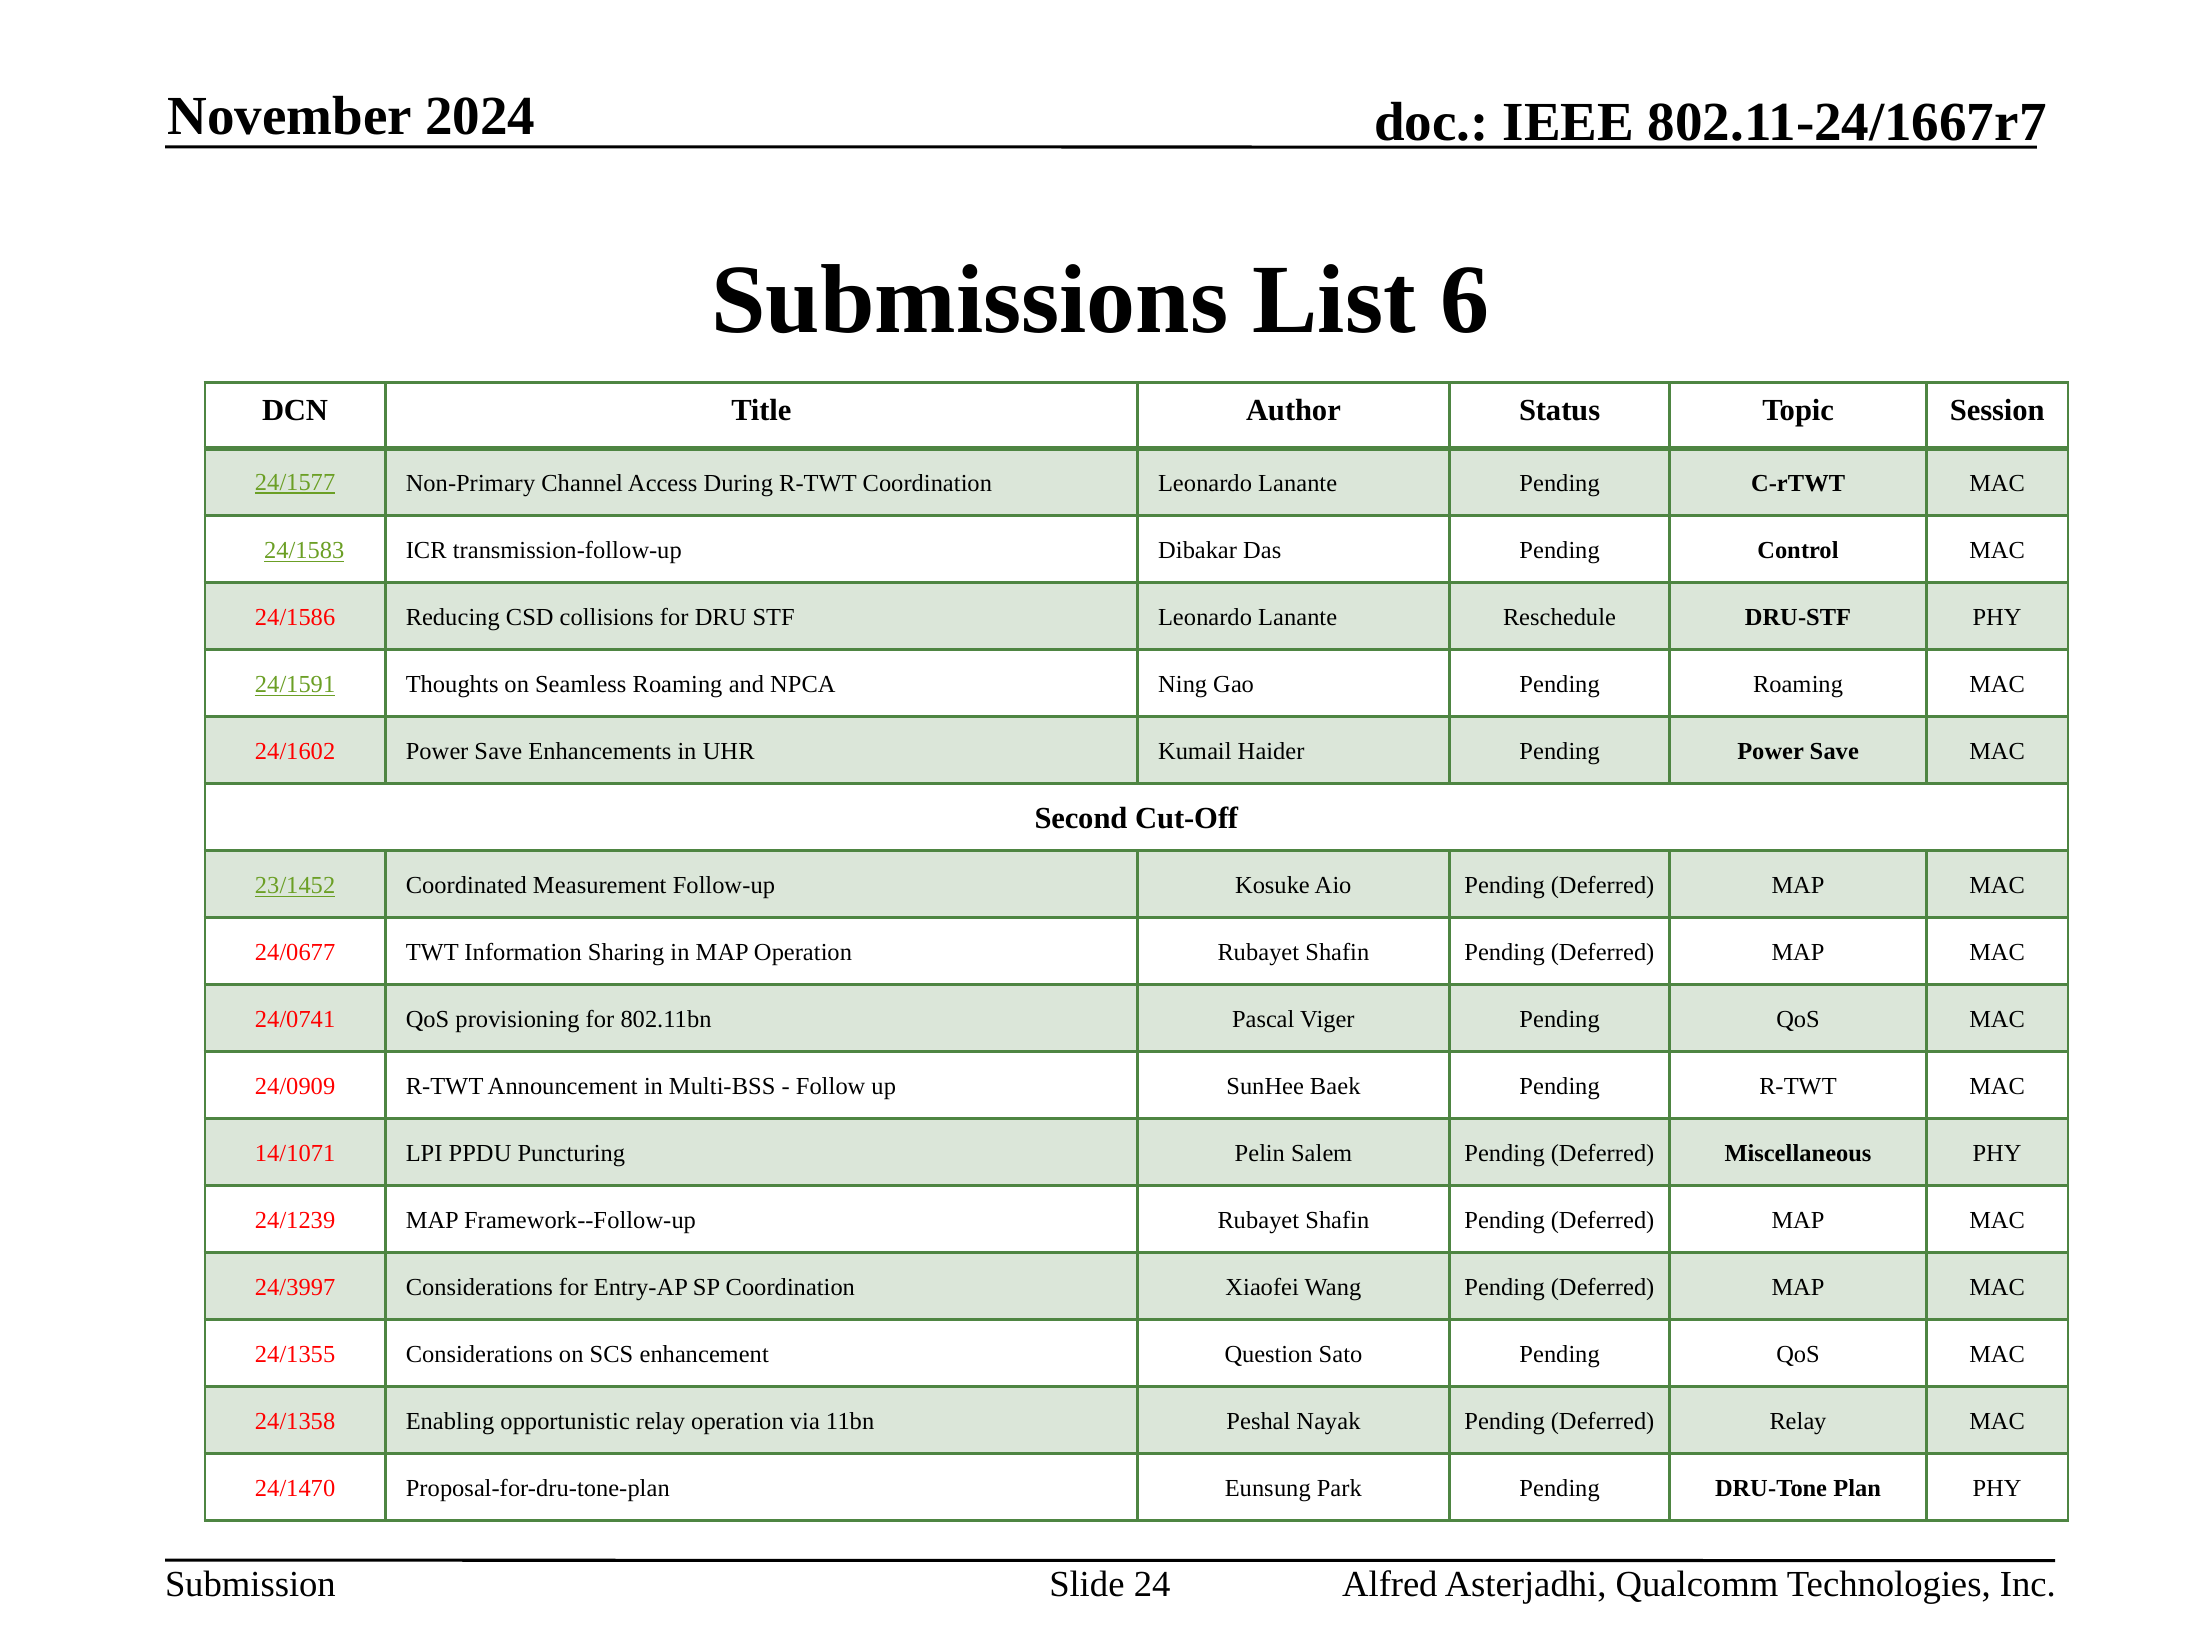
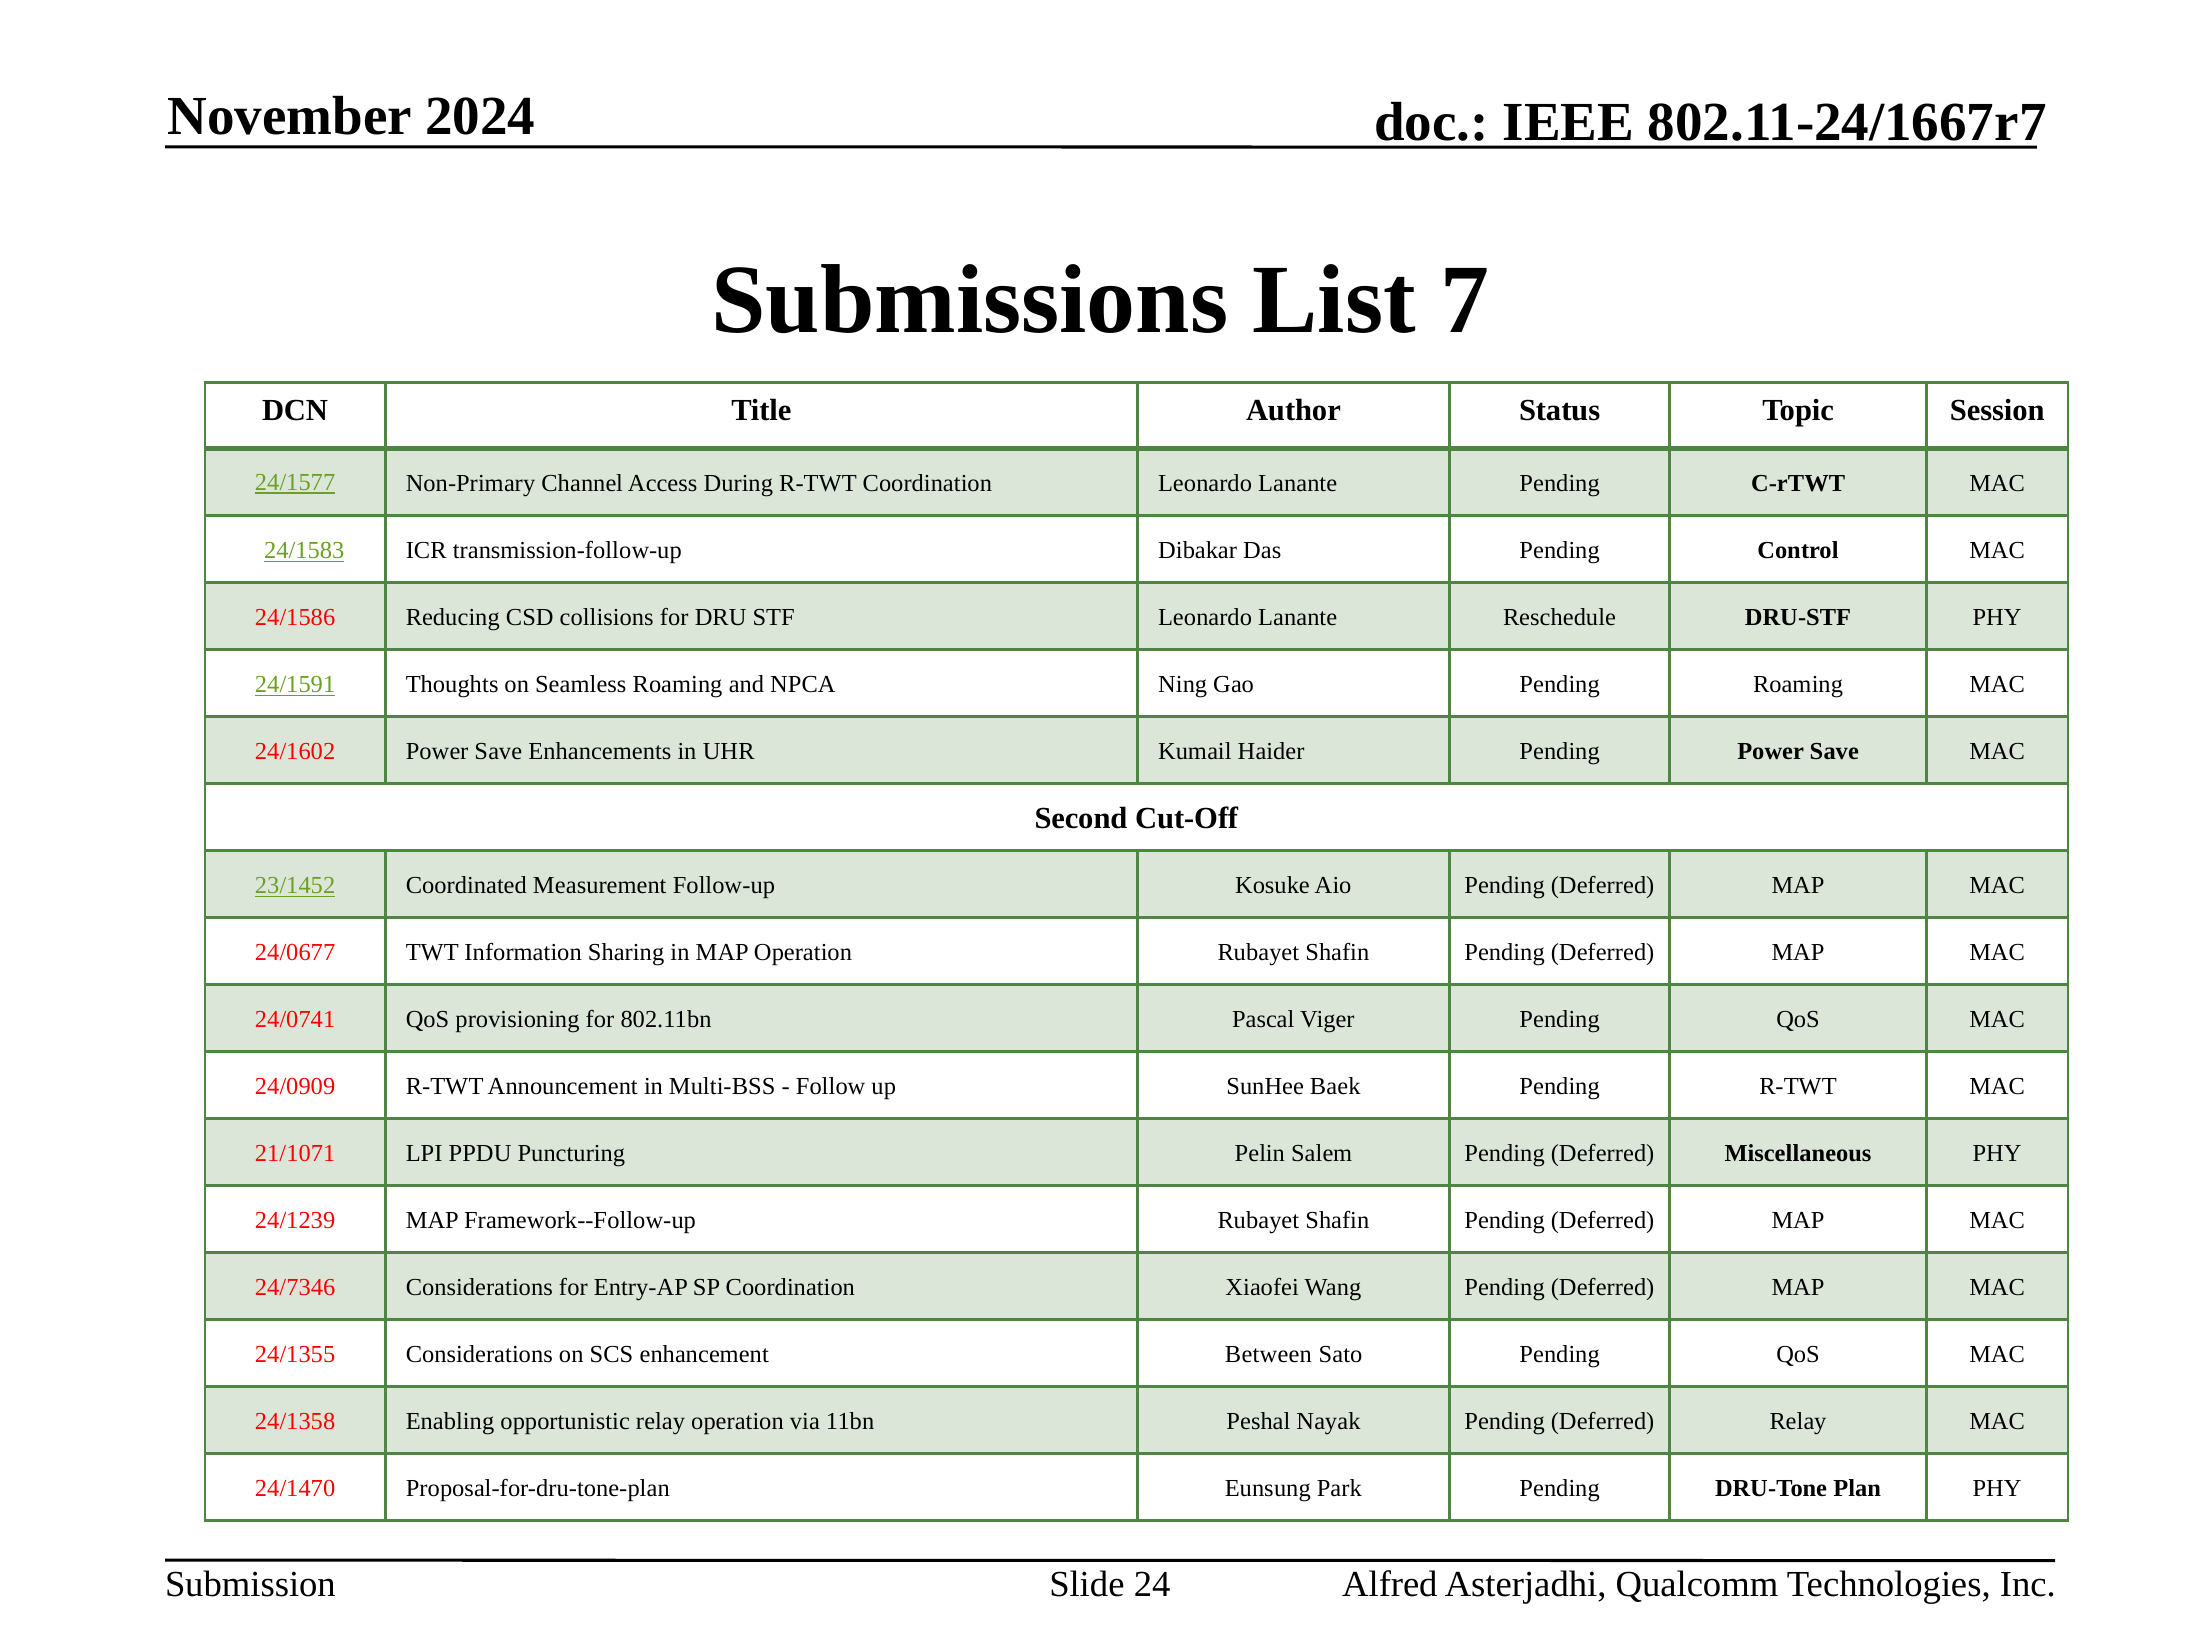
6: 6 -> 7 (1465, 300)
14/1071: 14/1071 -> 21/1071 (295, 1153)
24/3997: 24/3997 -> 24/7346 (295, 1287)
Question: Question -> Between (1268, 1354)
